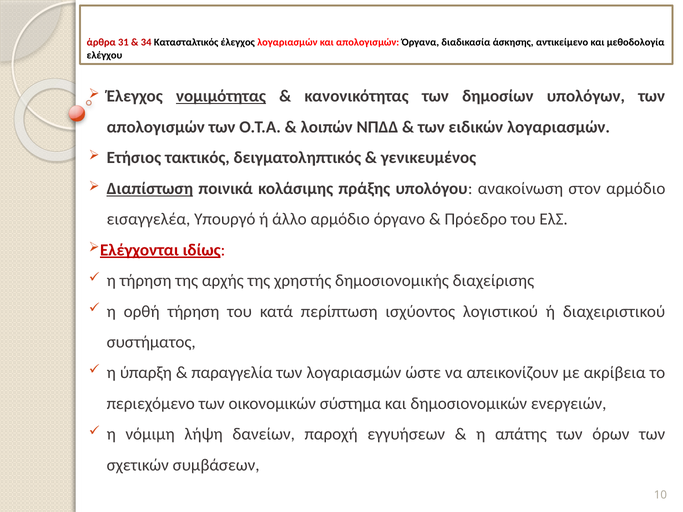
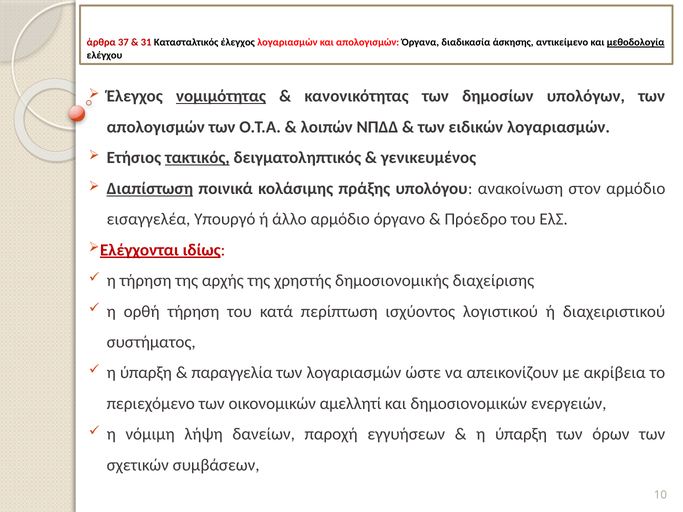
31: 31 -> 37 (123, 43)
34: 34 -> 31 (146, 43)
μεθοδολογία underline: none -> present (636, 43)
τακτικός underline: none -> present (197, 158)
σύστημα: σύστημα -> αμελλητί (351, 404)
απάτης: απάτης -> ύπαρξη (521, 434)
